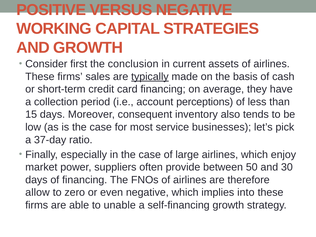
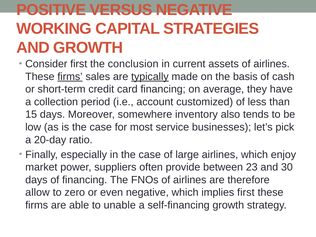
firms underline: none -> present (70, 77)
perceptions: perceptions -> customized (205, 102)
consequent: consequent -> somewhere (145, 114)
37-day: 37-day -> 20-day (50, 140)
50: 50 -> 23 (252, 167)
implies into: into -> first (246, 192)
